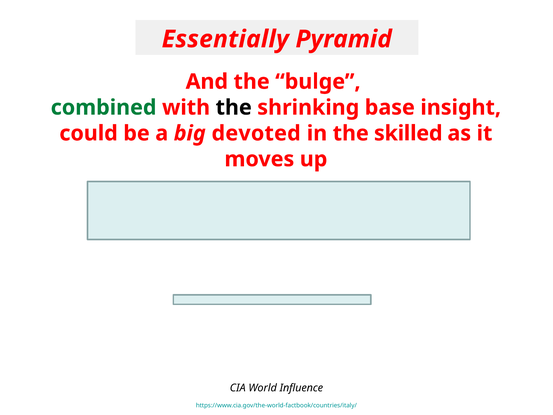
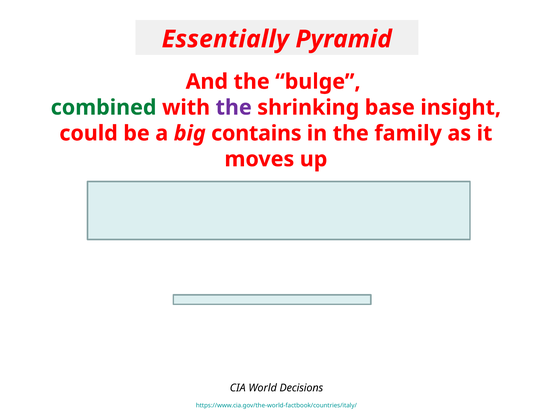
the colour: black -> purple (234, 107)
devoted: devoted -> contains (256, 133)
skilled: skilled -> family (408, 133)
Influence: Influence -> Decisions (301, 388)
